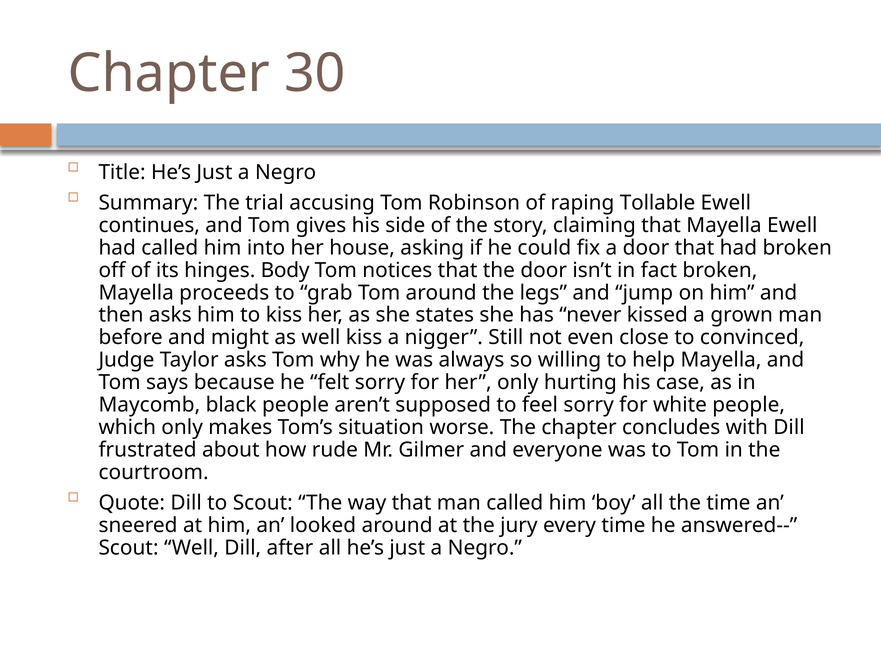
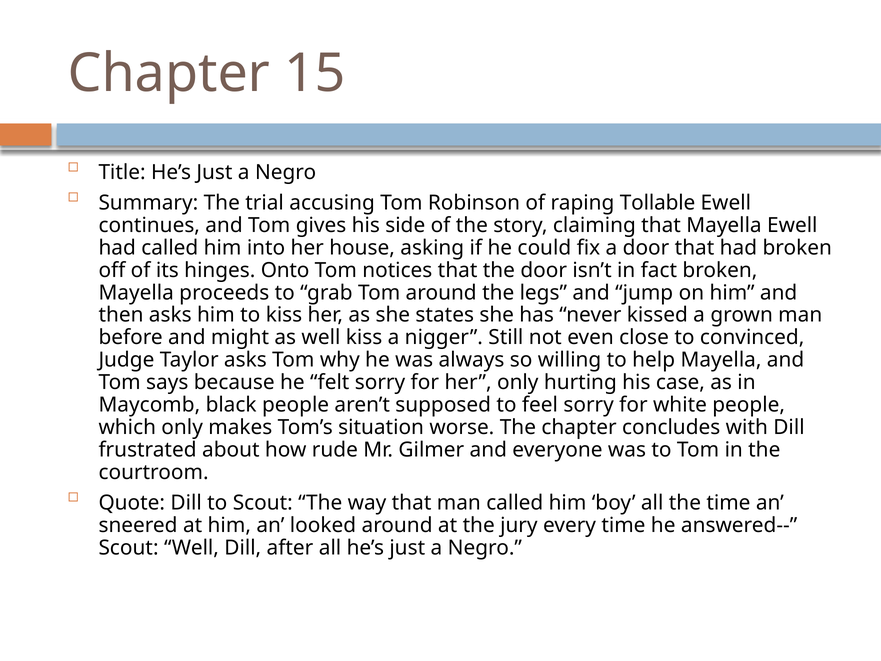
30: 30 -> 15 (315, 73)
Body: Body -> Onto (285, 270)
